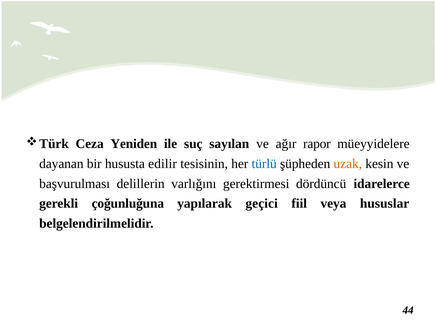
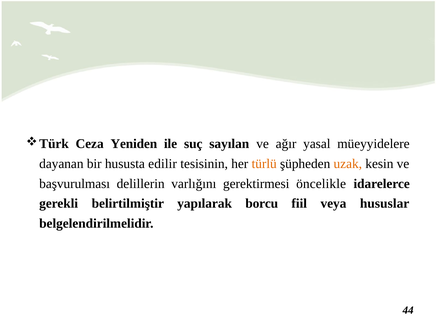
rapor: rapor -> yasal (317, 144)
türlü colour: blue -> orange (264, 164)
dördüncü: dördüncü -> öncelikle (321, 184)
çoğunluğuna: çoğunluğuna -> belirtilmiştir (128, 204)
geçici: geçici -> borcu (262, 204)
